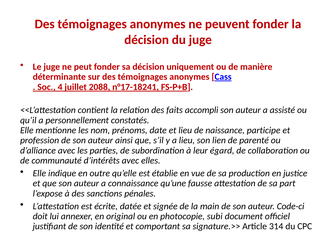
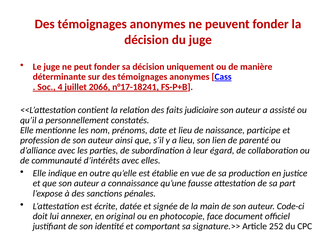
2088: 2088 -> 2066 (99, 87)
accompli: accompli -> judiciaire (202, 110)
subi: subi -> face (215, 216)
314: 314 -> 252 (276, 226)
